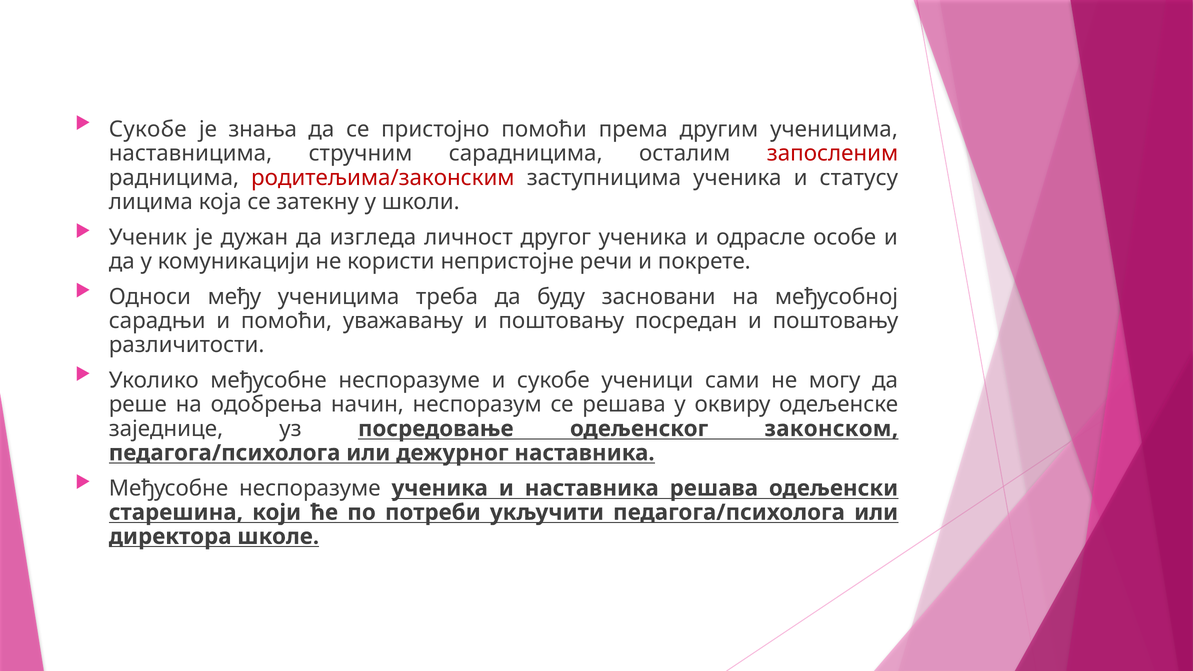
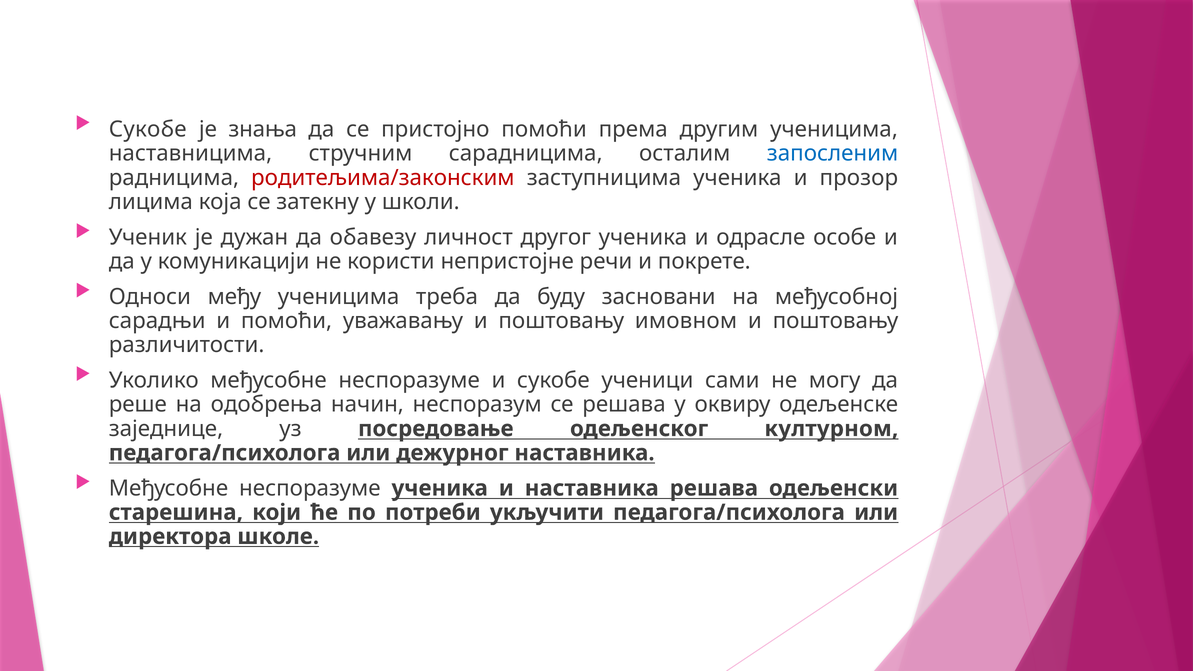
запосленим colour: red -> blue (833, 154)
статусу: статусу -> прозор (859, 178)
изгледа: изгледа -> обавезу (373, 237)
посредан: посредан -> имовном (686, 321)
законском: законском -> културном (831, 429)
